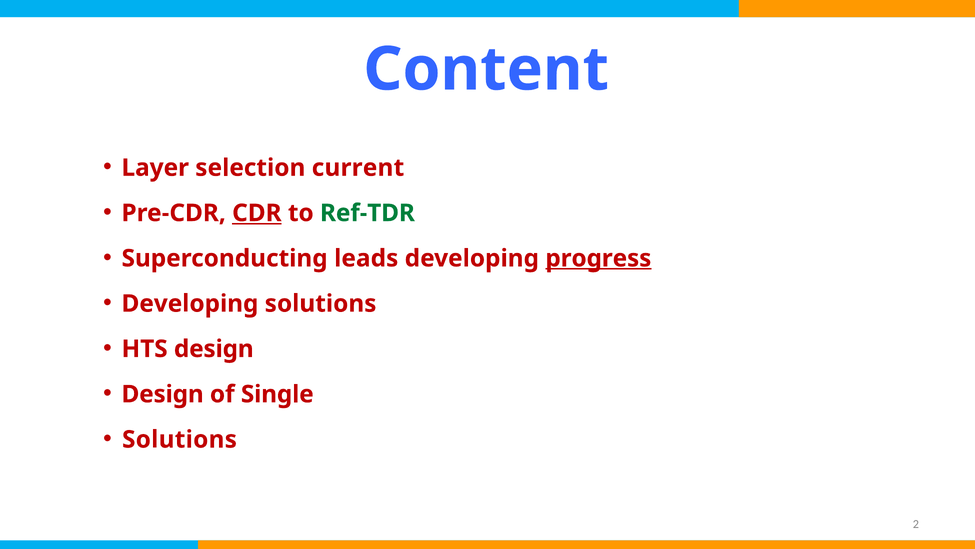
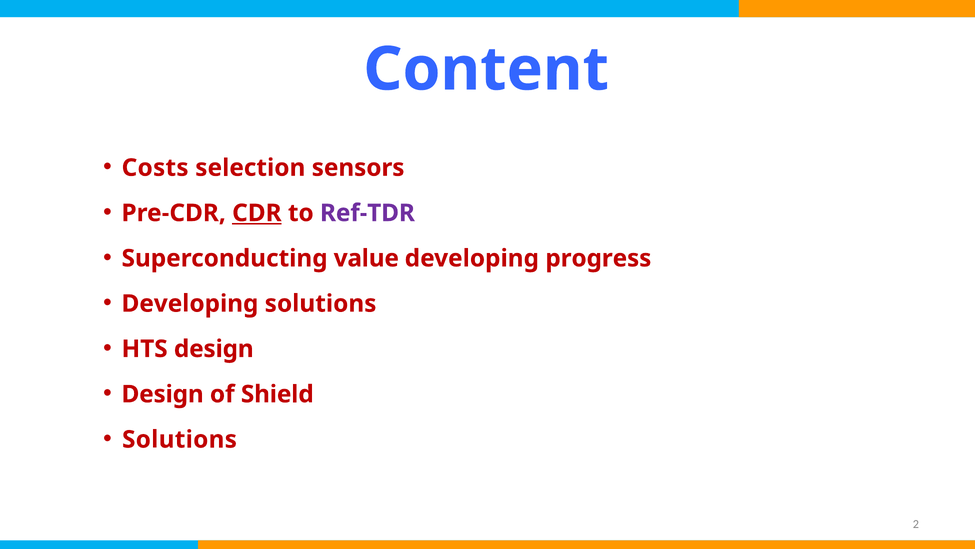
Layer: Layer -> Costs (155, 168)
current: current -> sensors (358, 168)
Ref-TDR colour: green -> purple (367, 213)
leads: leads -> value (366, 258)
progress underline: present -> none (598, 258)
Single: Single -> Shield (277, 394)
